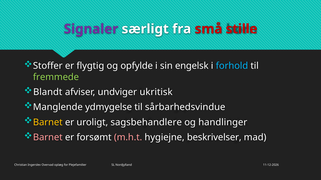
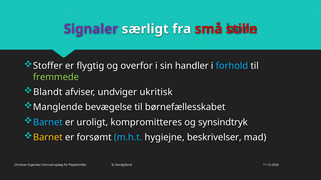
opfylde: opfylde -> overfor (137, 66)
engelsk: engelsk -> handler (192, 66)
ydmygelse: ydmygelse -> bevægelse (109, 107)
sårbarhedsvindue: sårbarhedsvindue -> børnefællesskabet (185, 107)
Barnet colour: yellow -> light blue (48, 123)
sagsbehandlere: sagsbehandlere -> kompromitteres (146, 123)
handlinger: handlinger -> synsindtryk (223, 123)
Barnet colour: pink -> yellow (48, 138)
m.h.t colour: pink -> light blue (128, 138)
